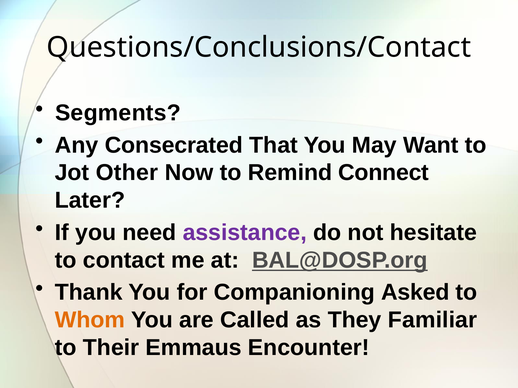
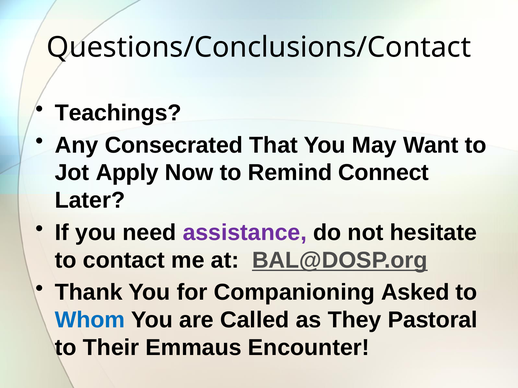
Segments: Segments -> Teachings (118, 113)
Other: Other -> Apply (127, 173)
Whom colour: orange -> blue (90, 320)
Familiar: Familiar -> Pastoral (433, 320)
